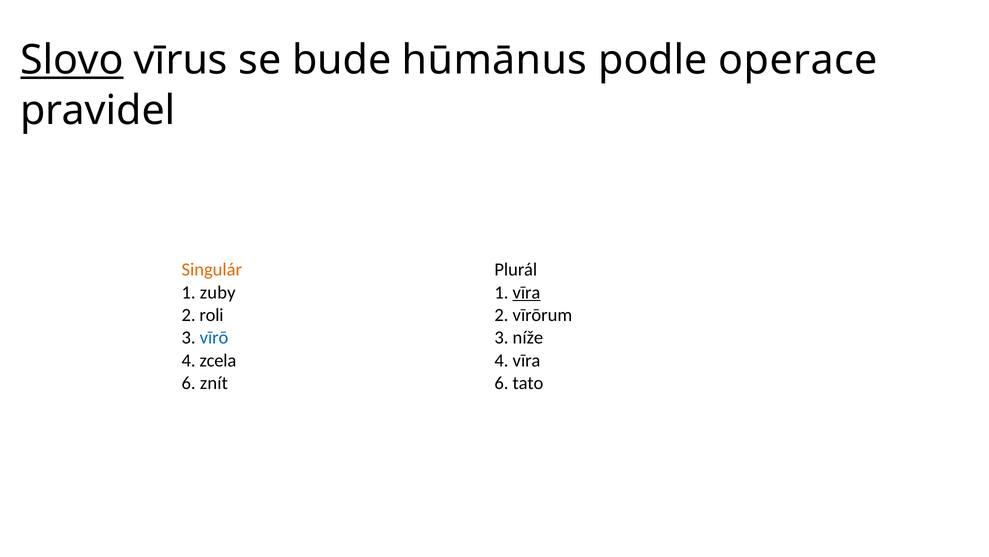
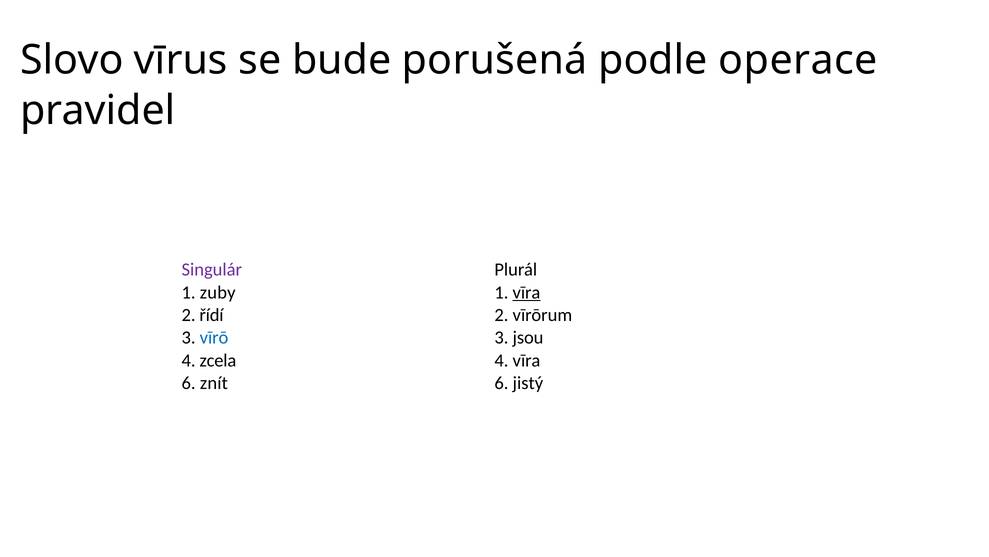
Slovo underline: present -> none (72, 60)
hūmānus: hūmānus -> porušená (495, 60)
Singulár colour: orange -> purple (212, 269)
roli: roli -> řídí (212, 315)
níže: níže -> jsou (528, 337)
tato: tato -> jistý (528, 383)
